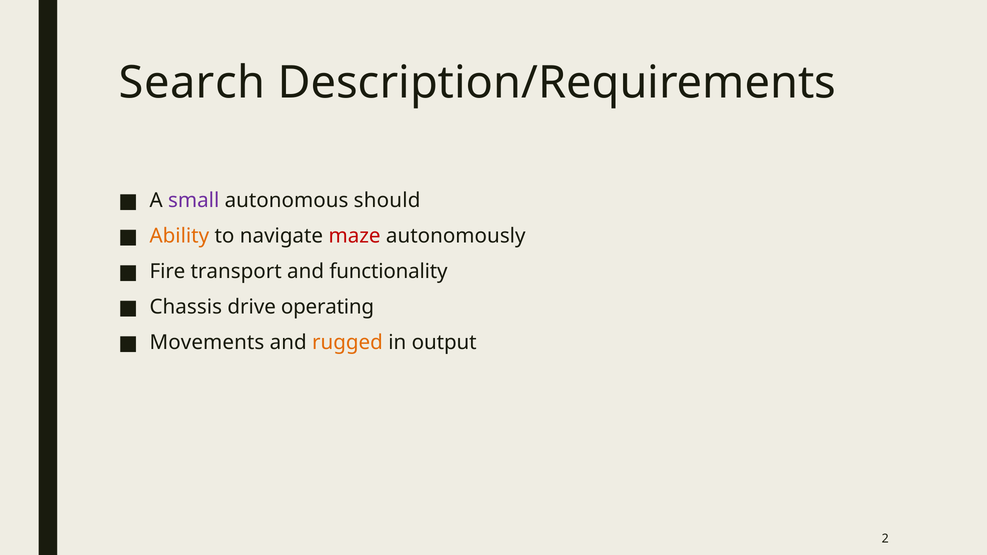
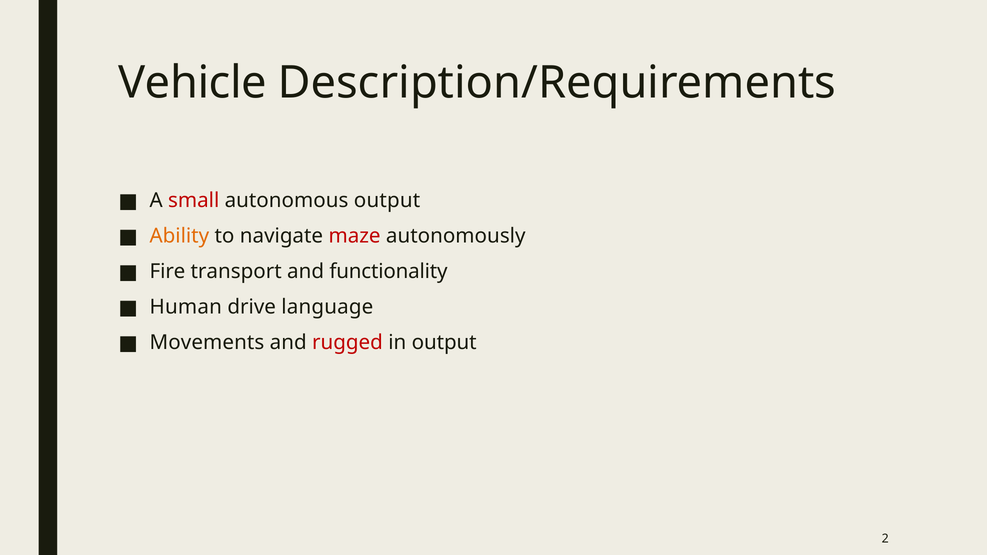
Search: Search -> Vehicle (193, 83)
small colour: purple -> red (194, 201)
autonomous should: should -> output (387, 201)
Chassis: Chassis -> Human (186, 307)
operating: operating -> language (327, 307)
rugged colour: orange -> red (347, 343)
